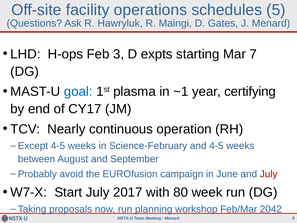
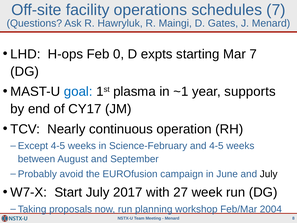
schedules 5: 5 -> 7 (276, 10)
3: 3 -> 0 (119, 54)
certifying: certifying -> supports (250, 91)
July colour: red -> black (269, 174)
80: 80 -> 27 (181, 192)
2042: 2042 -> 2004 (271, 209)
